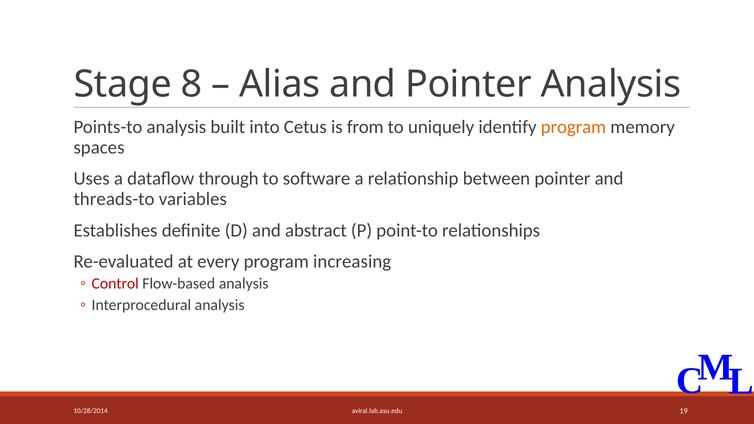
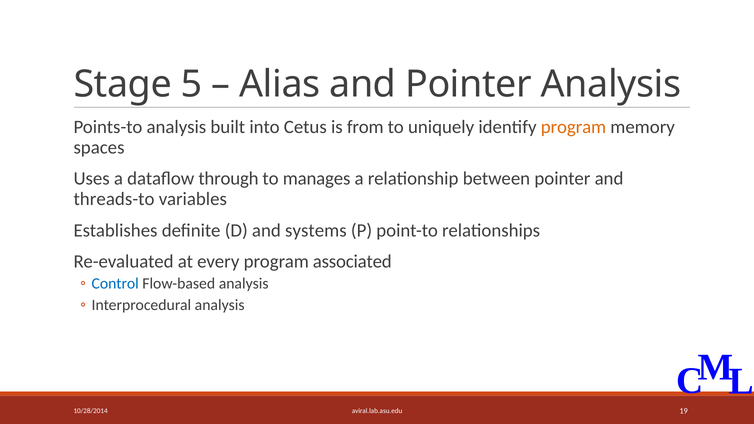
8: 8 -> 5 (192, 84)
software: software -> manages (317, 179)
abstract: abstract -> systems (316, 230)
increasing: increasing -> associated (352, 262)
Control colour: red -> blue (115, 284)
